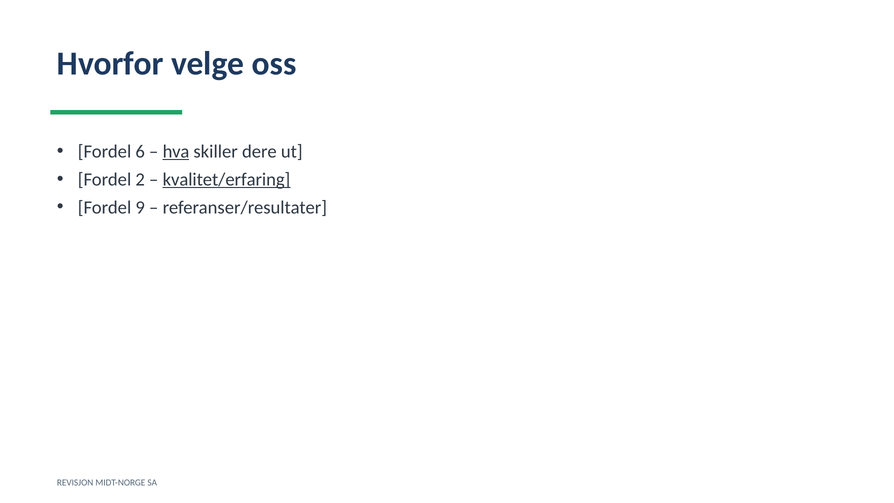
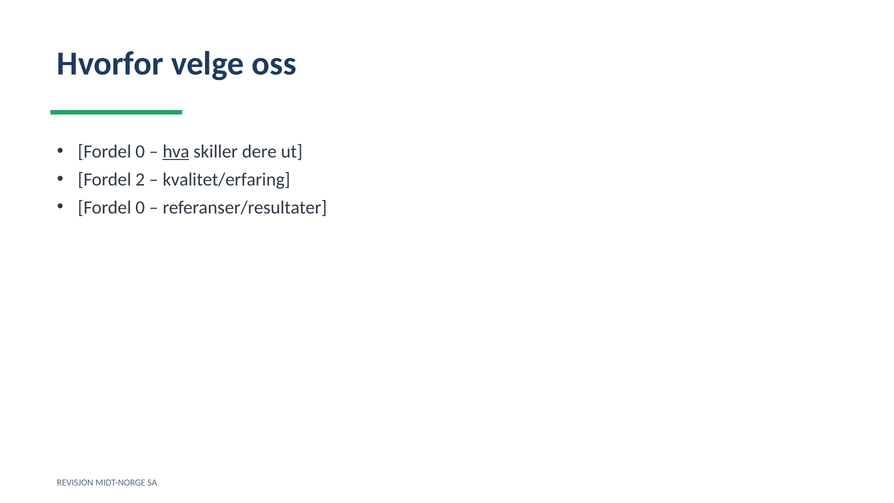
6: 6 -> 0 (140, 151)
kvalitet/erfaring underline: present -> none (226, 179)
9: 9 -> 0 (140, 207)
